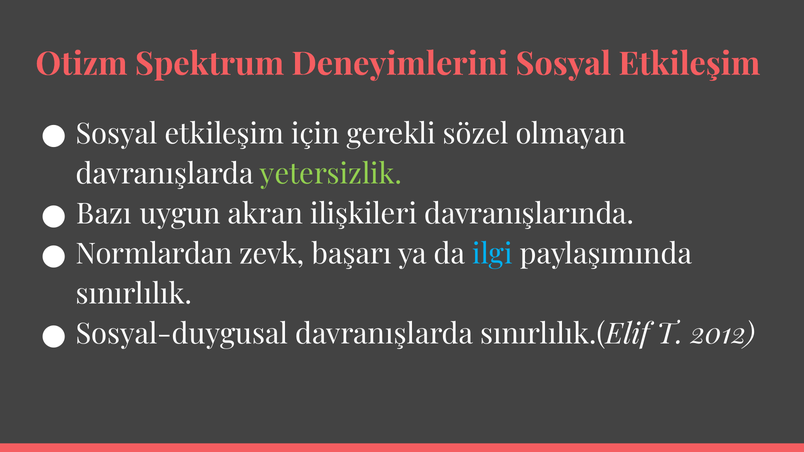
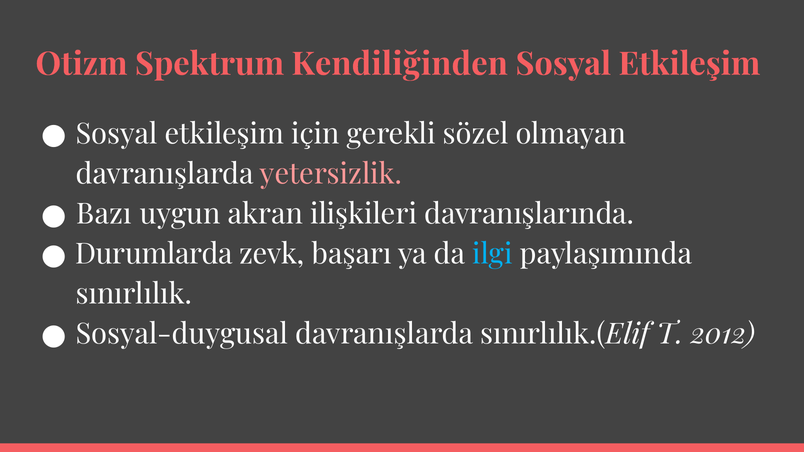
Deneyimlerini: Deneyimlerini -> Kendiliğinden (400, 64)
yetersizlik colour: light green -> pink (331, 174)
Normlardan: Normlardan -> Durumlarda (154, 254)
